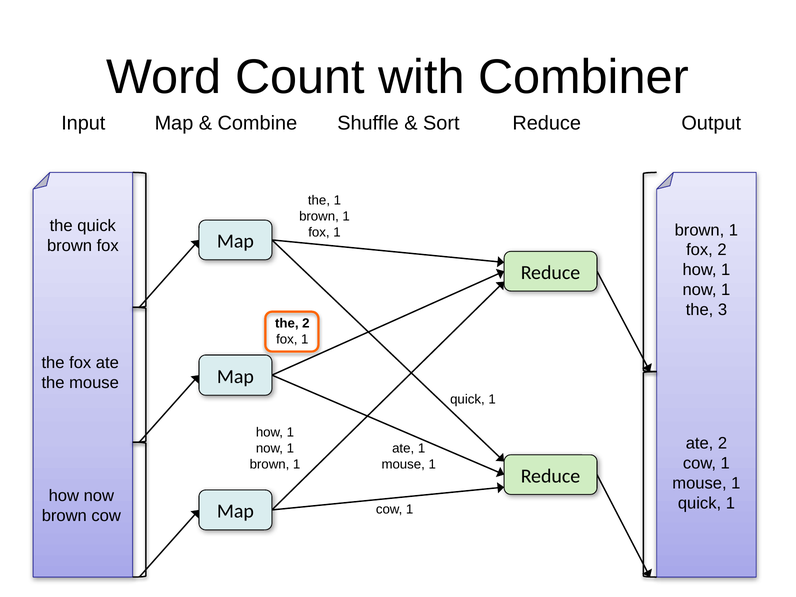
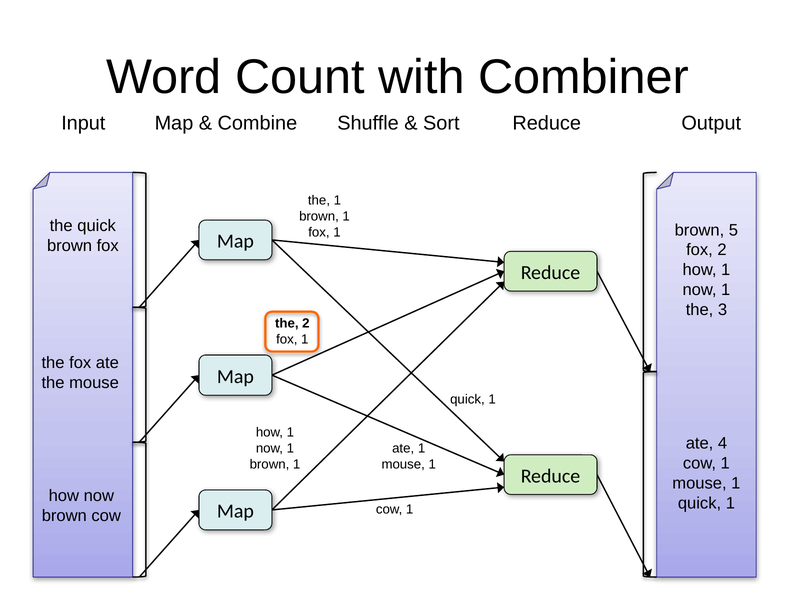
1: 1 -> 5 (733, 230)
ate 2: 2 -> 4 (723, 443)
